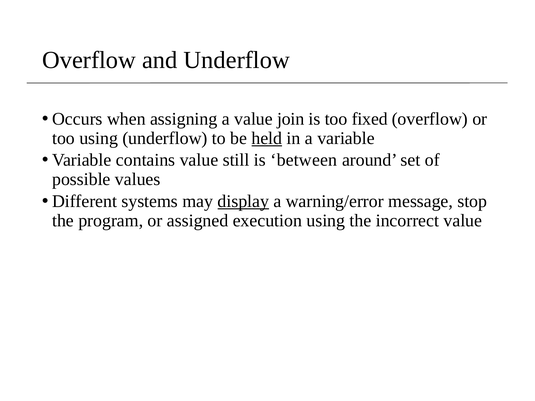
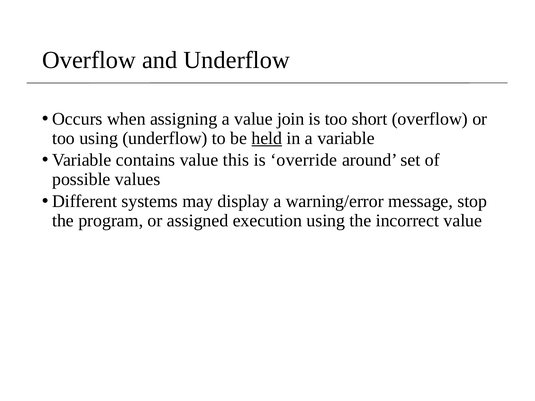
fixed: fixed -> short (370, 119)
still: still -> this (236, 160)
between: between -> override (304, 160)
display underline: present -> none (243, 201)
